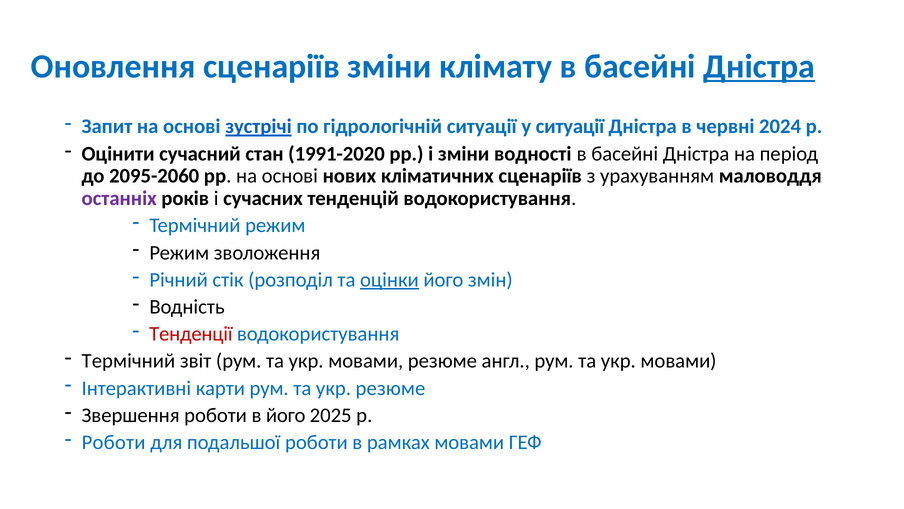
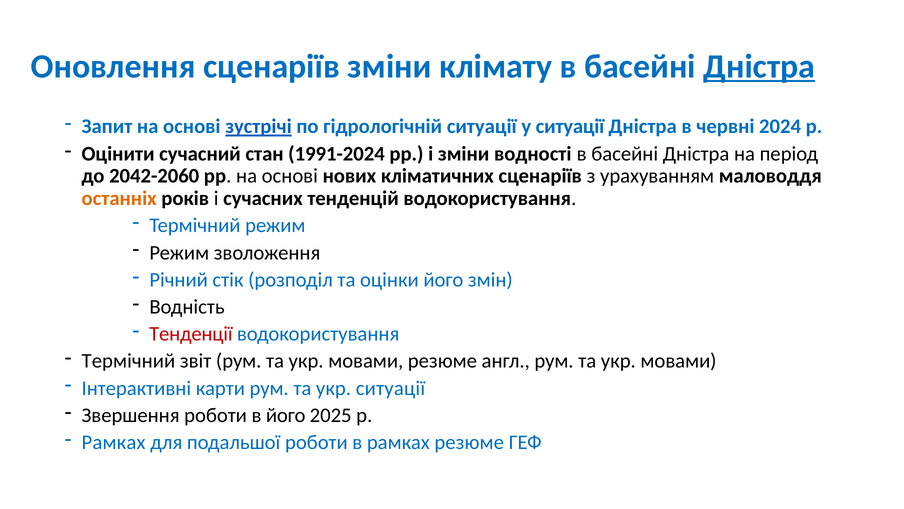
1991-2020: 1991-2020 -> 1991-2024 (336, 154)
2095-2060: 2095-2060 -> 2042-2060 (154, 176)
останніх colour: purple -> orange (119, 198)
оцінки underline: present -> none (389, 280)
укр резюме: резюме -> ситуації (390, 388)
Роботи: Роботи -> Рамках (114, 442)
рамках мовами: мовами -> резюме (469, 442)
